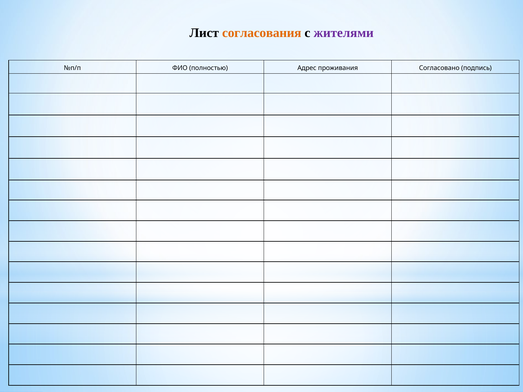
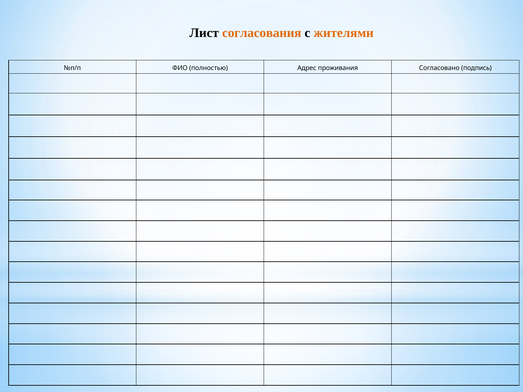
жителями colour: purple -> orange (344, 33)
